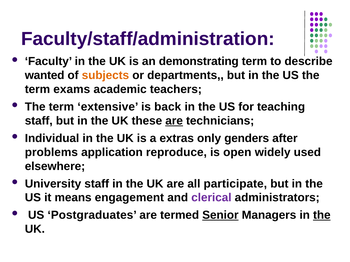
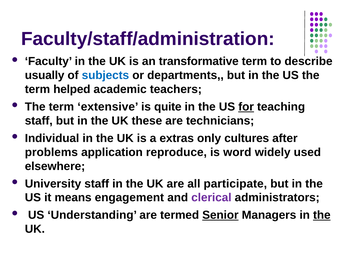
demonstrating: demonstrating -> transformative (199, 62)
wanted: wanted -> usually (45, 76)
subjects colour: orange -> blue (105, 76)
exams: exams -> helped (72, 90)
back: back -> quite (168, 107)
for underline: none -> present (246, 107)
are underline: present -> none (174, 121)
genders: genders -> cultures (247, 139)
open: open -> word (237, 153)
Postgraduates: Postgraduates -> Understanding (92, 216)
